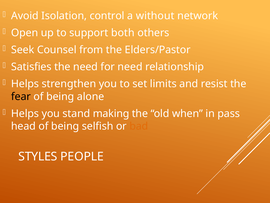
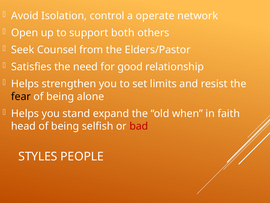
without: without -> operate (155, 16)
for need: need -> good (130, 67)
making: making -> expand (111, 113)
pass: pass -> faith (229, 113)
bad colour: orange -> red (139, 126)
